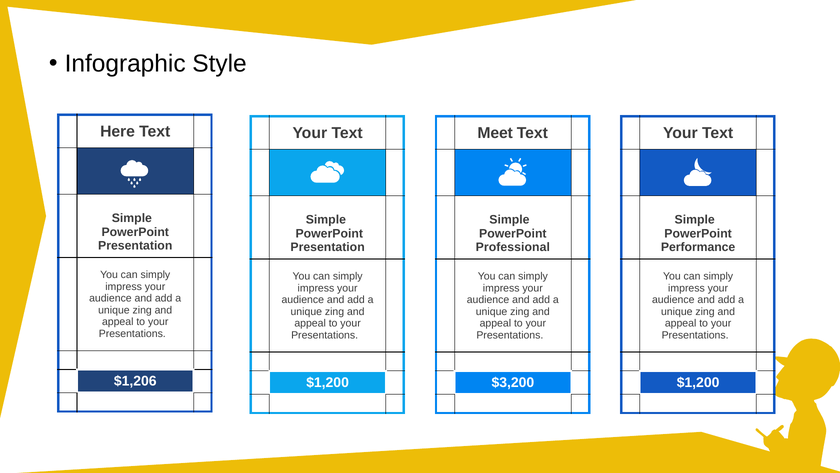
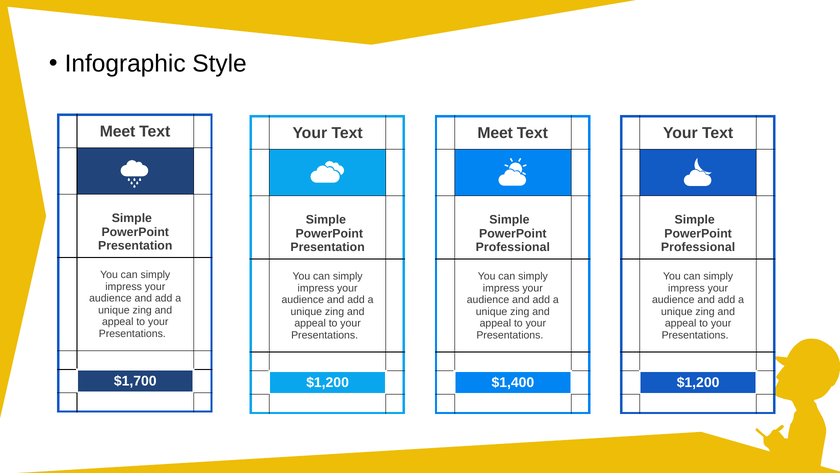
Here: Here -> Meet (118, 131)
Performance: Performance -> Professional (698, 247)
$1,206: $1,206 -> $1,700 (135, 381)
$3,200: $3,200 -> $1,400 (513, 382)
